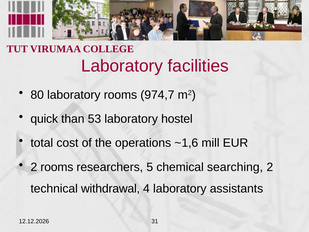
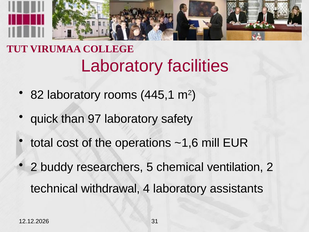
80: 80 -> 82 (37, 95)
974,7: 974,7 -> 445,1 (157, 95)
53: 53 -> 97 (94, 119)
hostel: hostel -> safety (177, 119)
2 rooms: rooms -> buddy (57, 167)
searching: searching -> ventilation (235, 167)
